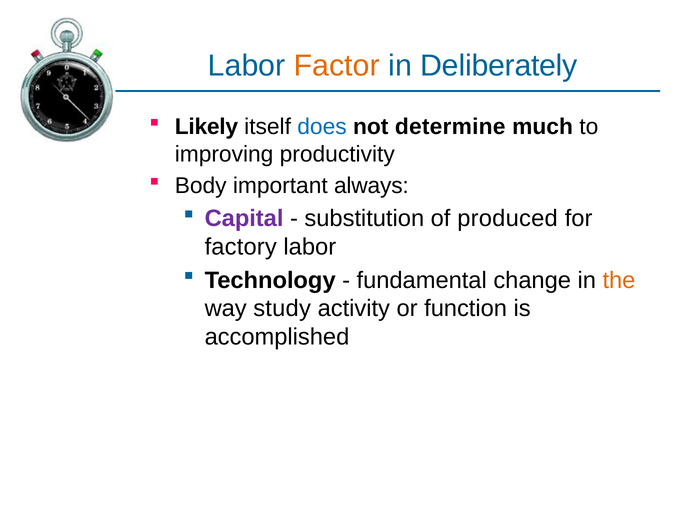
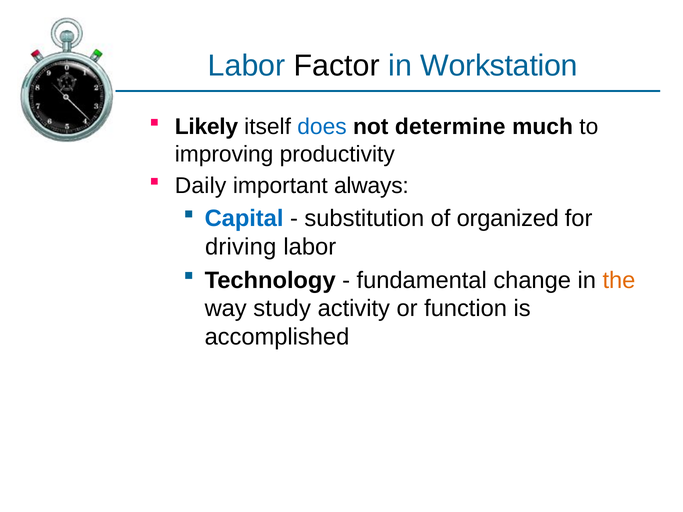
Factor colour: orange -> black (337, 66)
Deliberately: Deliberately -> Workstation (499, 66)
Body: Body -> Daily (201, 186)
Capital colour: purple -> blue (244, 219)
produced: produced -> organized (508, 219)
factory: factory -> driving (241, 247)
